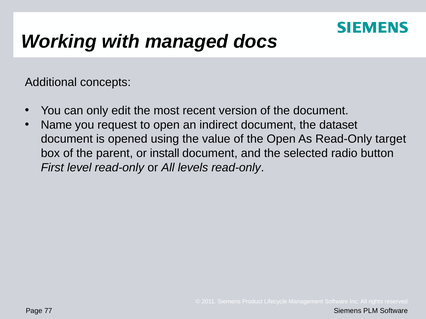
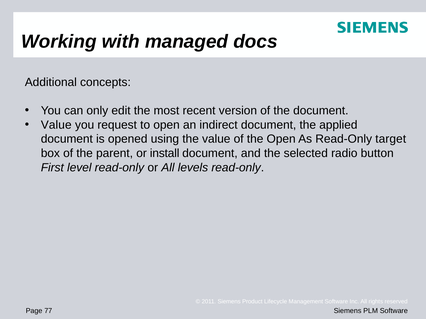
Name: Name -> Value (56, 125)
dataset: dataset -> applied (338, 125)
